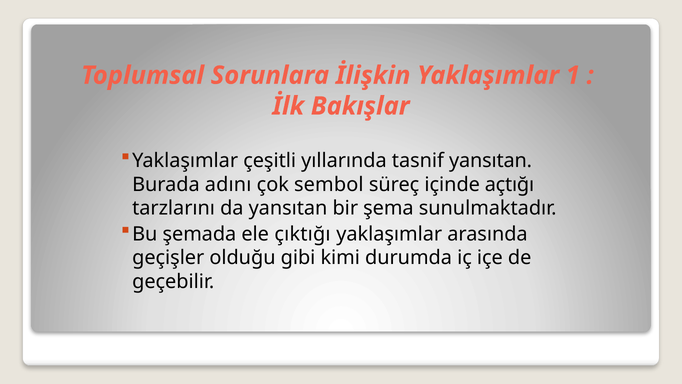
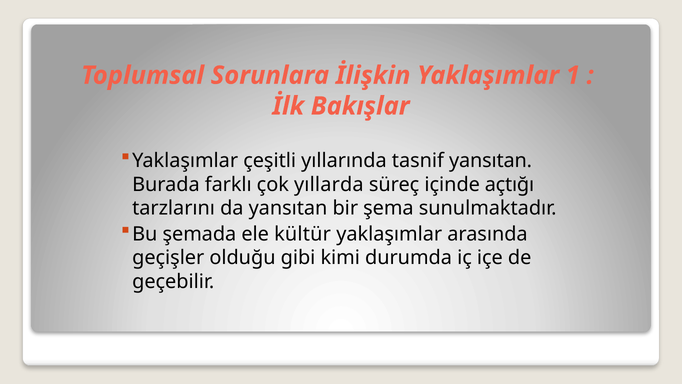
adını: adını -> farklı (228, 184)
sembol: sembol -> yıllarda (329, 184)
çıktığı: çıktığı -> kültür (303, 234)
